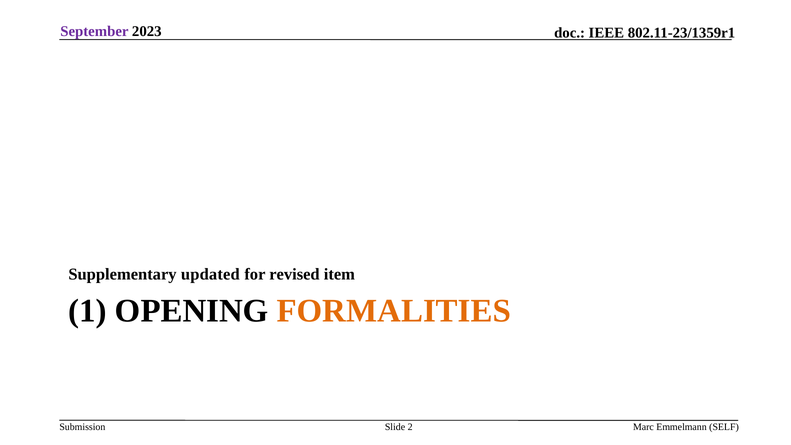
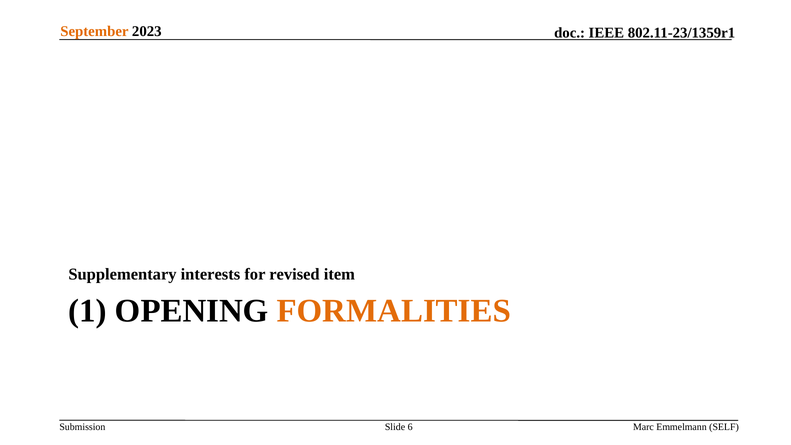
September colour: purple -> orange (94, 31)
updated: updated -> interests (210, 274)
2: 2 -> 6 (410, 427)
